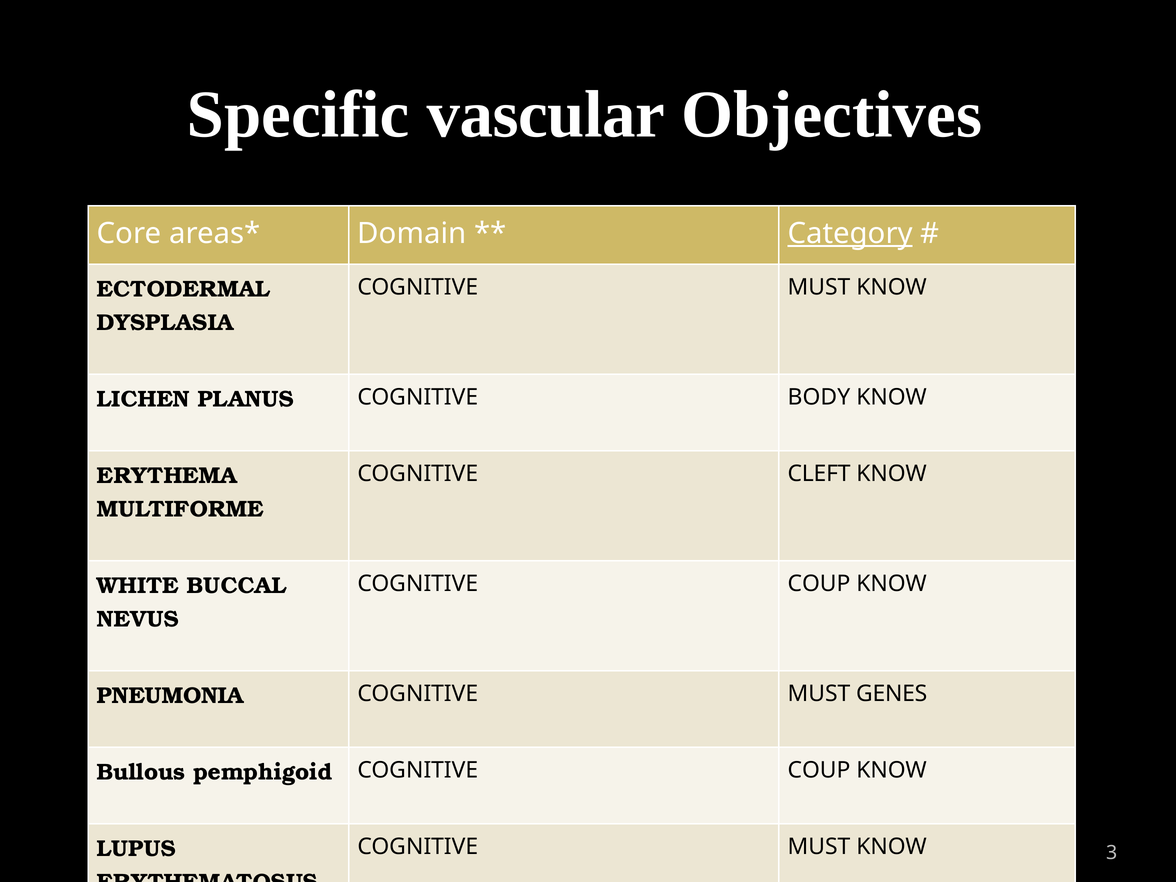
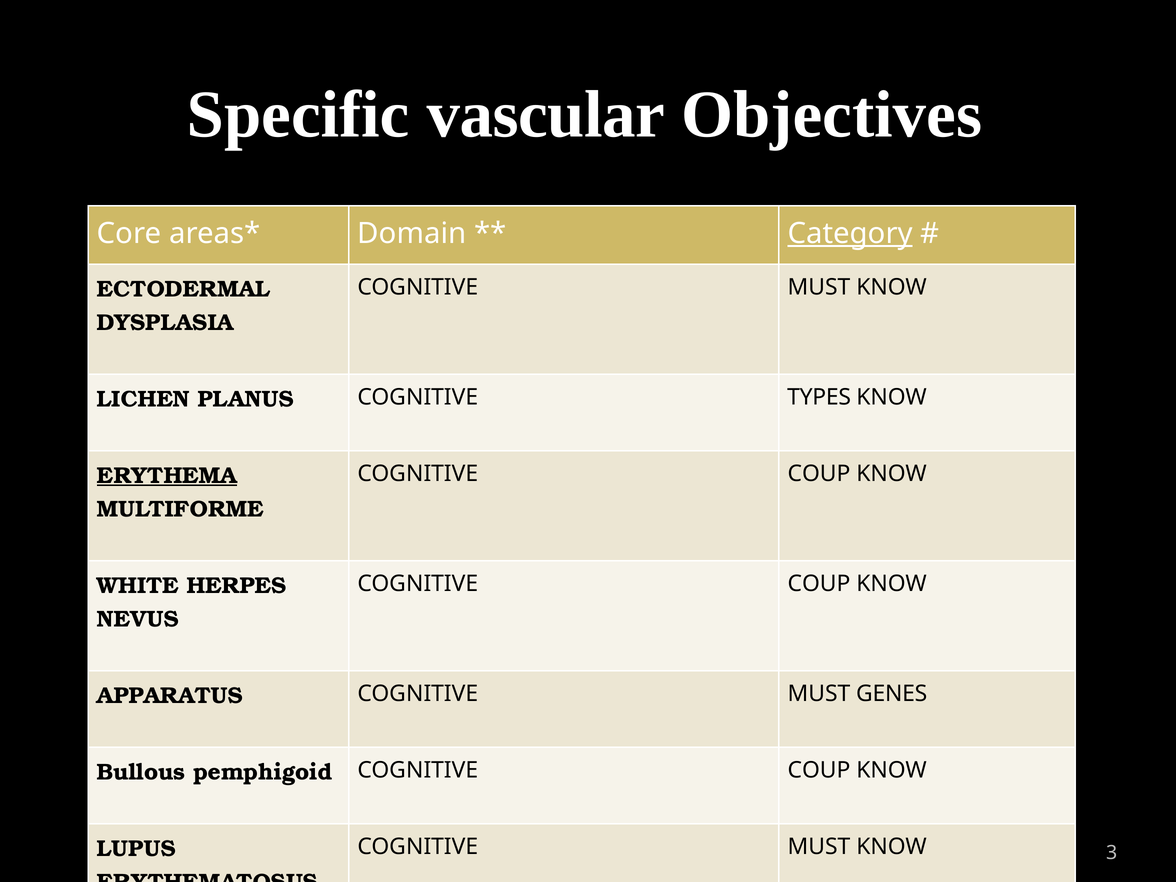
BODY: BODY -> TYPES (819, 397)
ERYTHEMA underline: none -> present (167, 476)
CLEFT: CLEFT -> COUP (819, 474)
BUCCAL: BUCCAL -> HERPES (237, 586)
PNEUMONIA: PNEUMONIA -> APPARATUS (170, 696)
